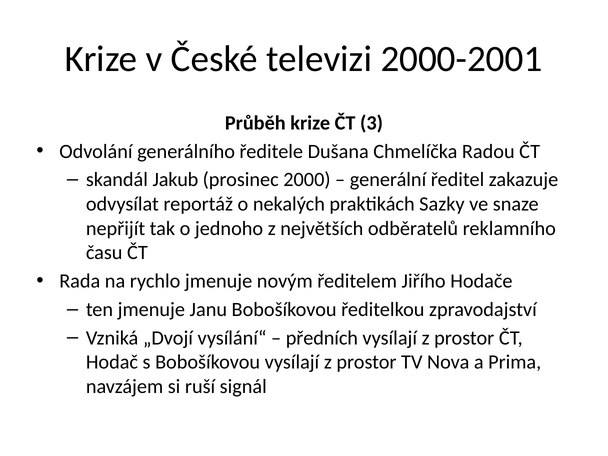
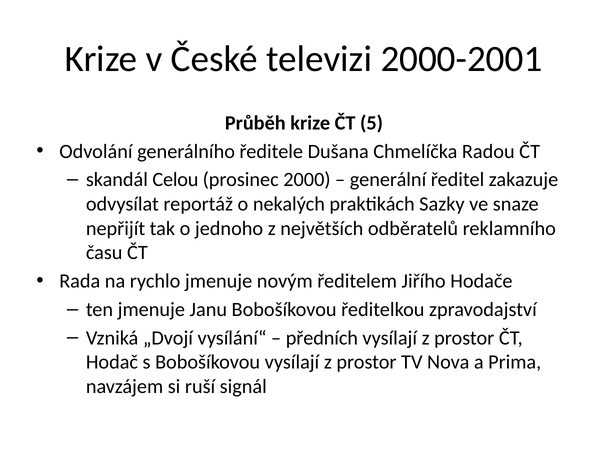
3: 3 -> 5 (372, 123)
Jakub: Jakub -> Celou (175, 180)
